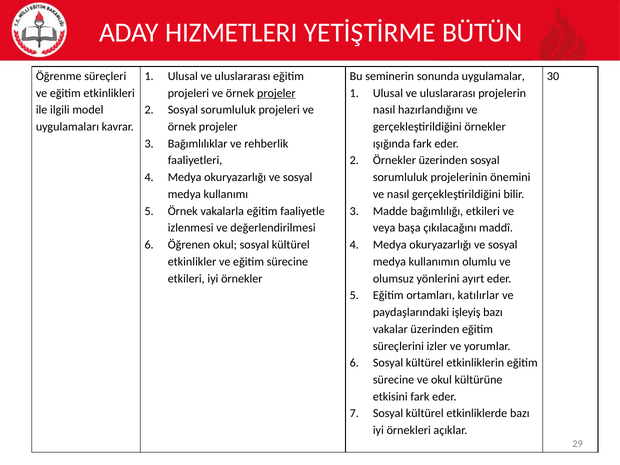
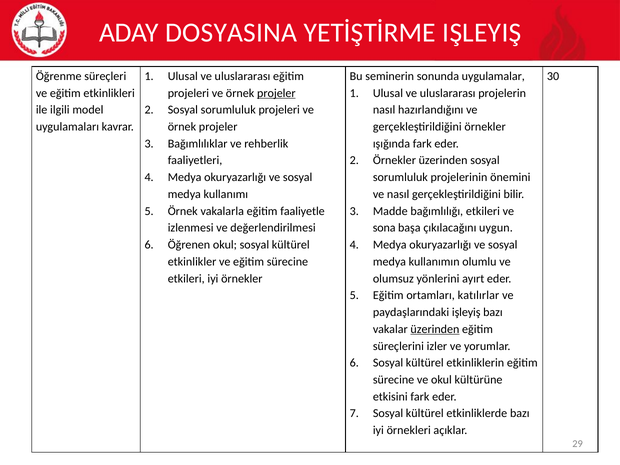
HIZMETLERI: HIZMETLERI -> DOSYASINA (231, 33)
YETİŞTİRME BÜTÜN: BÜTÜN -> IŞLEYIŞ (482, 33)
veya: veya -> sona (384, 228)
maddî: maddî -> uygun (496, 228)
üzerinden underline: none -> present (435, 329)
